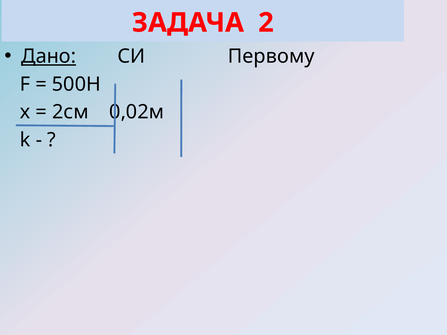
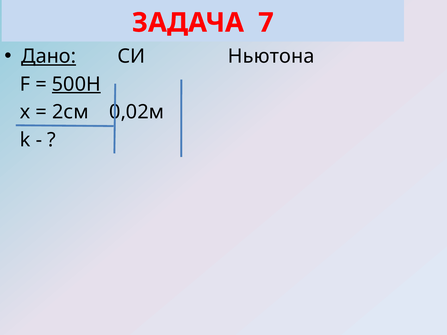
2: 2 -> 7 (266, 23)
Первому: Первому -> Ньютона (271, 56)
500H underline: none -> present (76, 84)
